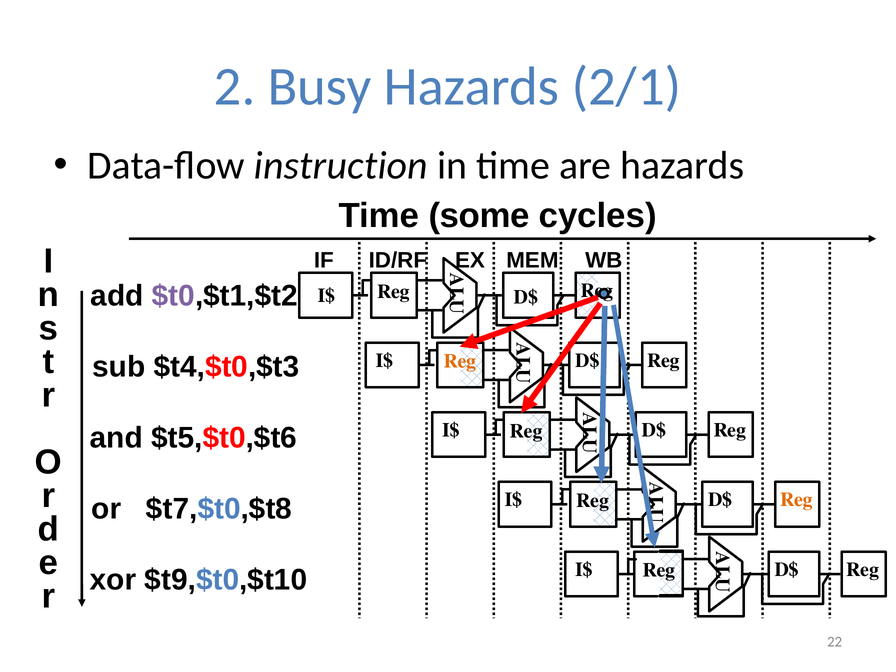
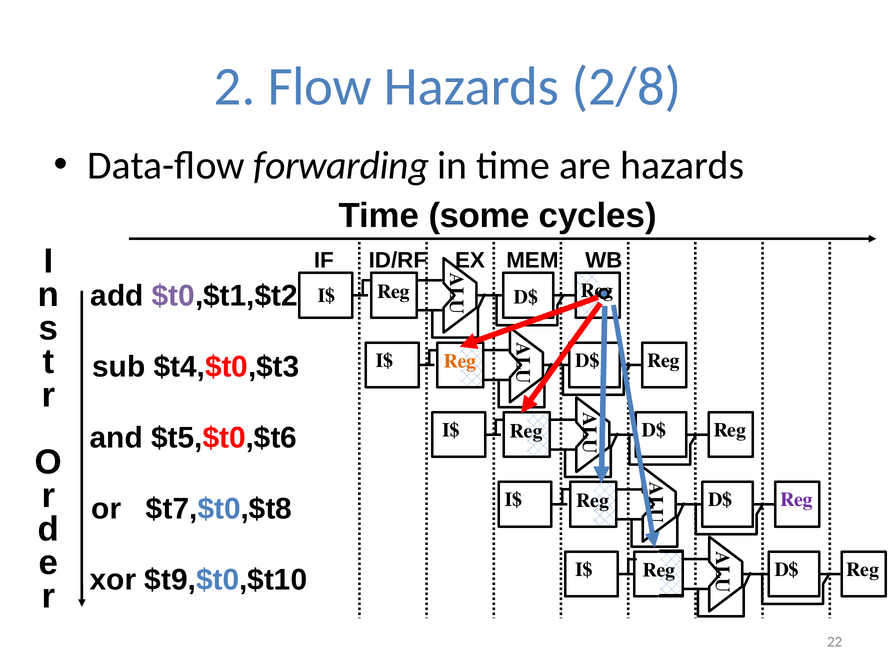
Busy: Busy -> Flow (320, 87)
2/1: 2/1 -> 2/8 (627, 87)
instruction: instruction -> forwarding (341, 166)
Reg colour: orange -> purple (796, 500)
